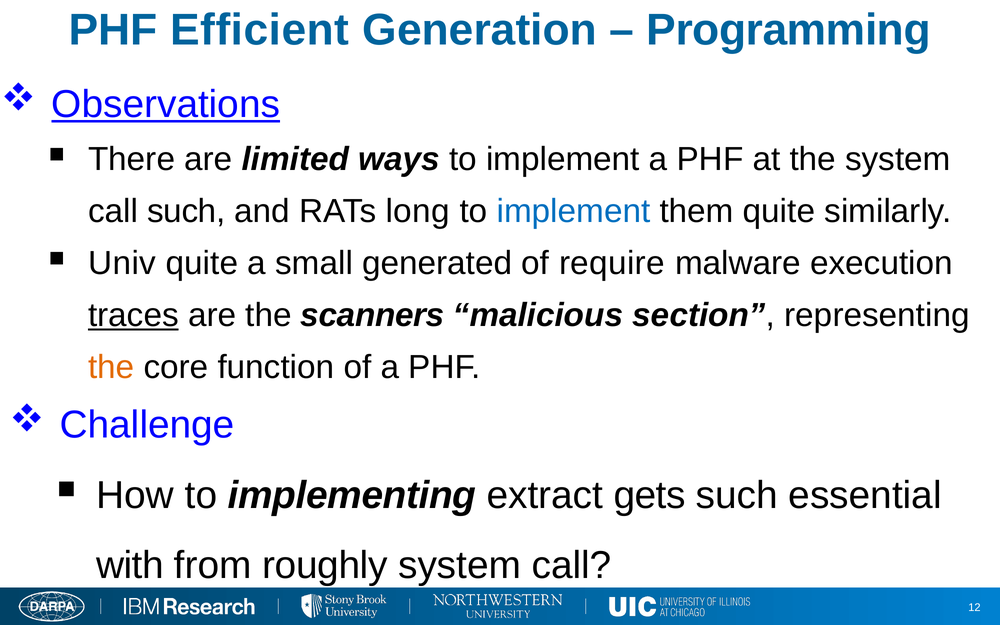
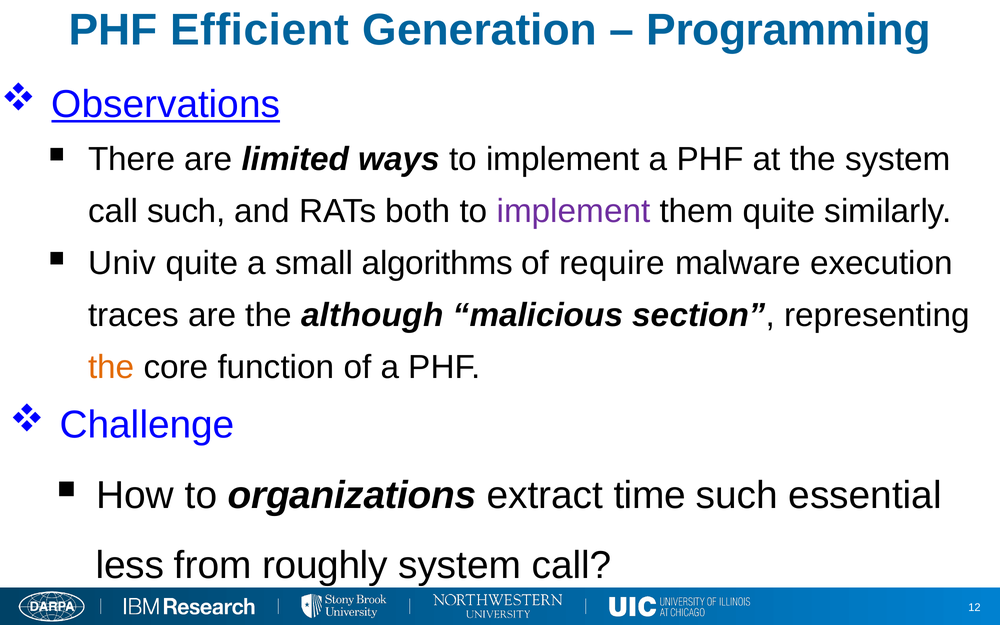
long: long -> both (418, 211)
implement colour: blue -> purple (574, 211)
generated: generated -> algorithms (437, 263)
traces underline: present -> none (133, 315)
scanners: scanners -> although (372, 315)
implementing: implementing -> organizations (352, 495)
gets: gets -> time (650, 495)
with: with -> less (130, 565)
